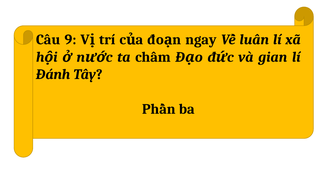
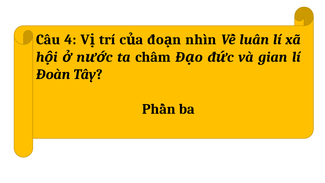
9: 9 -> 4 (71, 40)
ngay: ngay -> nhìn (201, 40)
Đánh: Đánh -> Đoàn (53, 74)
